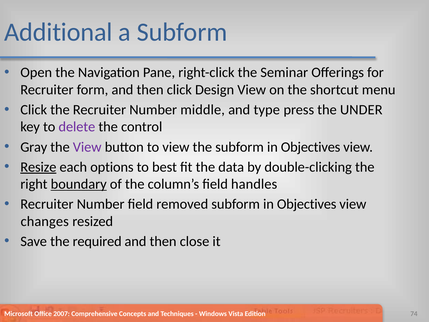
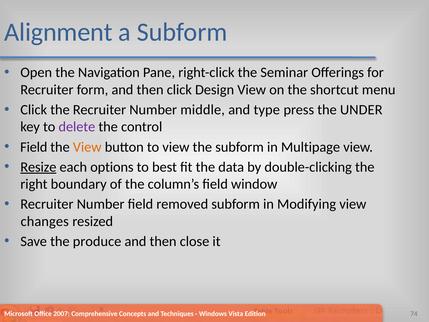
Additional: Additional -> Alignment (58, 32)
Gray: Gray -> Field (34, 147)
View colour: purple -> orange (87, 147)
the subform in Objectives: Objectives -> Multipage (311, 147)
boundary underline: present -> none (79, 184)
handles: handles -> window (254, 184)
removed subform in Objectives: Objectives -> Modifying (307, 204)
required: required -> produce (97, 241)
